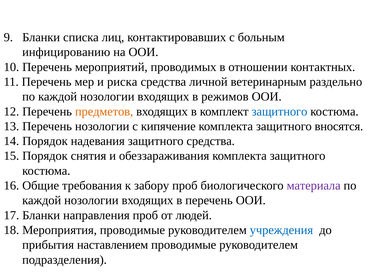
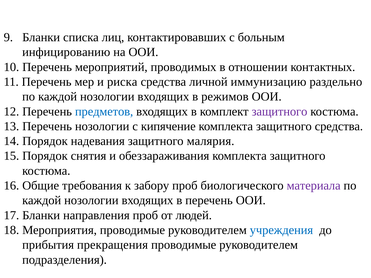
ветеринарным: ветеринарным -> иммунизацию (268, 82)
предметов colour: orange -> blue (104, 112)
защитного colour: blue -> purple (279, 112)
защитного вносятся: вносятся -> средства (339, 126)
защитного средства: средства -> малярия (211, 141)
наставлением: наставлением -> прекращения (112, 245)
